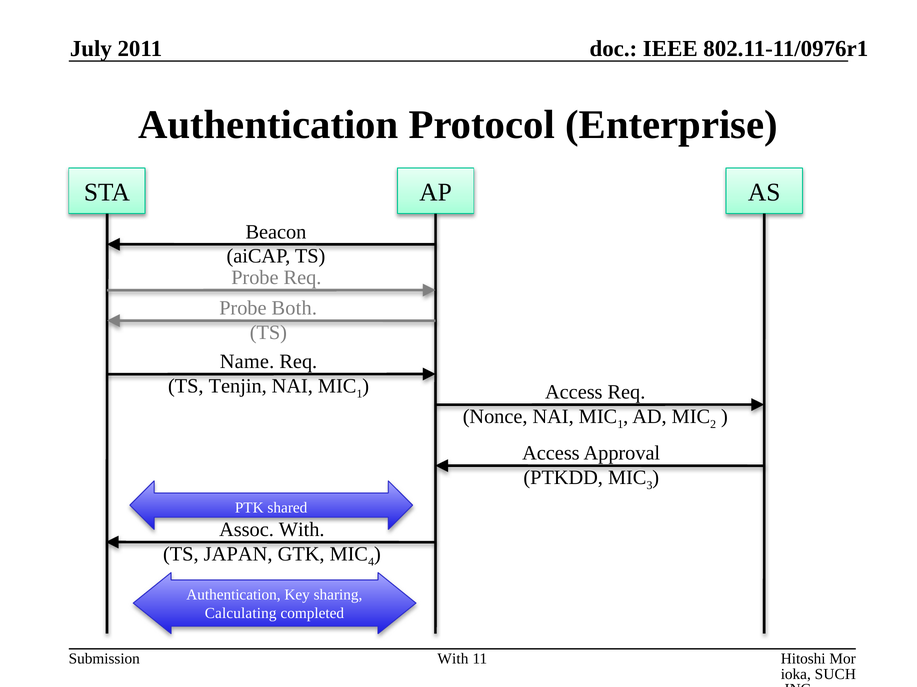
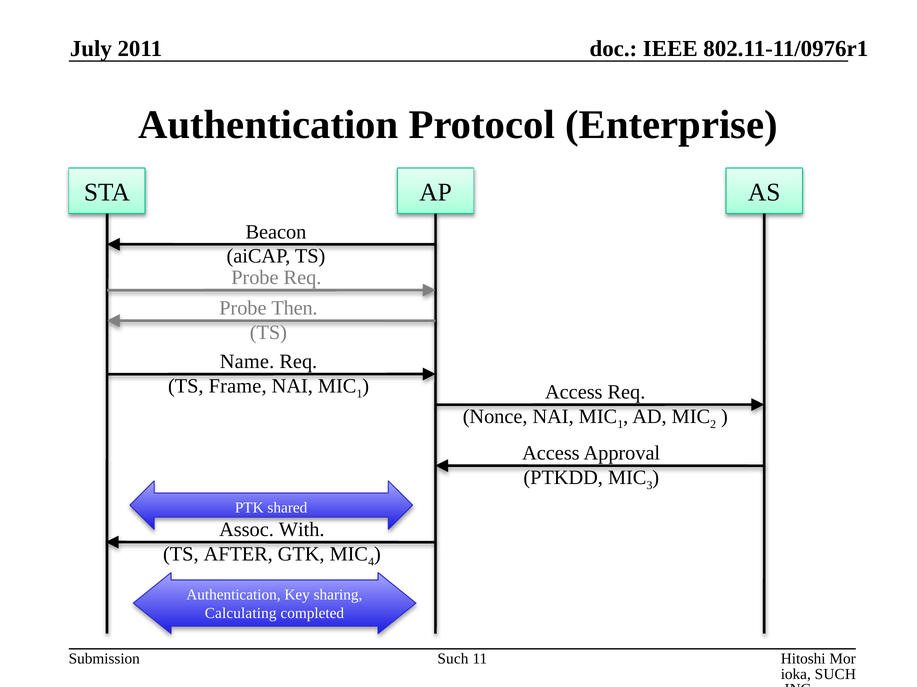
Both: Both -> Then (295, 308)
Tenjin: Tenjin -> Frame (238, 386)
JAPAN: JAPAN -> AFTER (238, 555)
With: With -> Such (453, 660)
